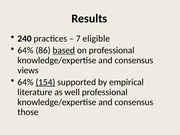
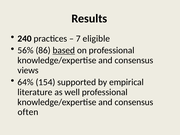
64%: 64% -> 56% (26, 50)
154 underline: present -> none (45, 82)
those: those -> often (28, 112)
